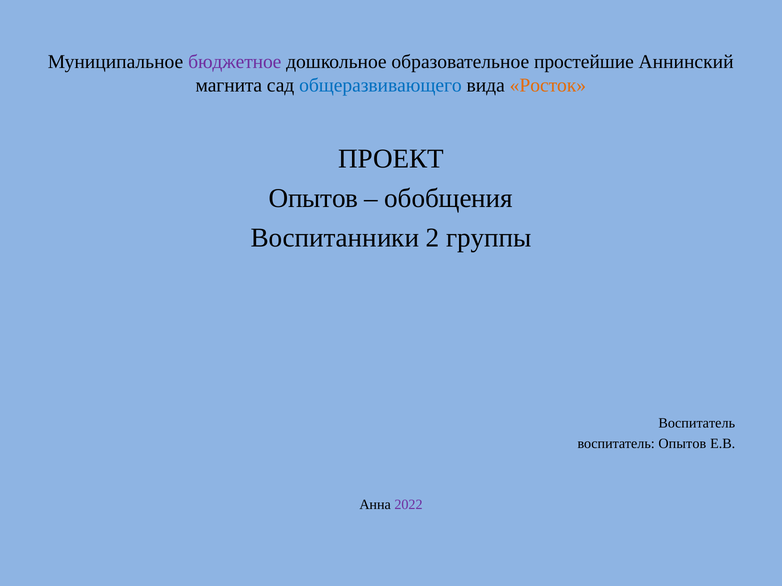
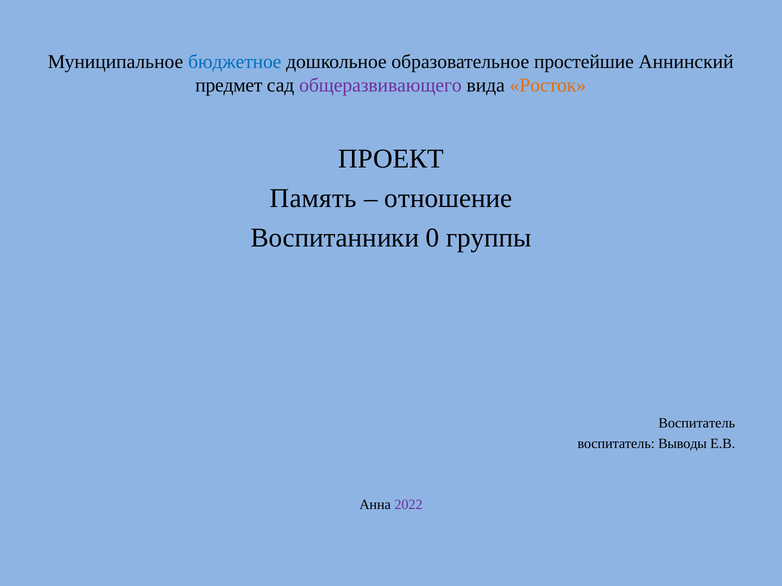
бюджетное colour: purple -> blue (235, 62)
магнита: магнита -> предмет (229, 85)
общеразвивающего colour: blue -> purple (380, 85)
Опытов: Опытов -> Память (313, 198)
обобщения: обобщения -> отношение (449, 198)
2: 2 -> 0 (433, 238)
воспитатель Опытов: Опытов -> Выводы (682, 444)
